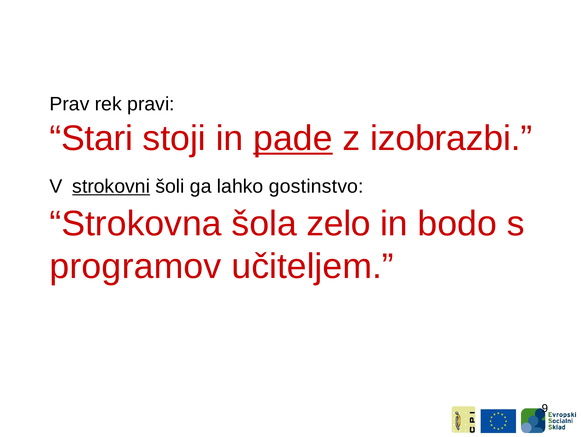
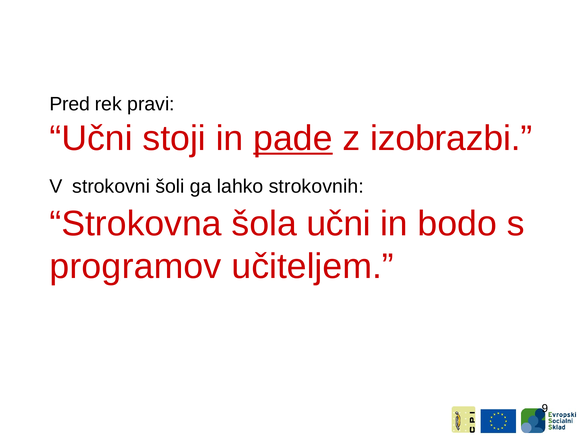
Prav: Prav -> Pred (70, 104)
Stari: Stari -> Učni (91, 138)
strokovni underline: present -> none (111, 187)
gostinstvo: gostinstvo -> strokovnih (316, 187)
šola zelo: zelo -> učni (339, 224)
